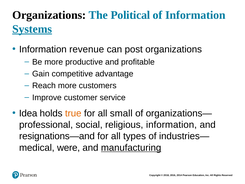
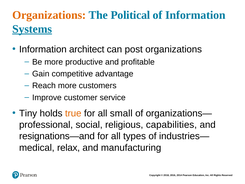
Organizations colour: black -> orange (49, 15)
revenue: revenue -> architect (87, 49)
Idea: Idea -> Tiny (28, 113)
religious information: information -> capabilities (171, 125)
were: were -> relax (69, 148)
manufacturing underline: present -> none (131, 148)
